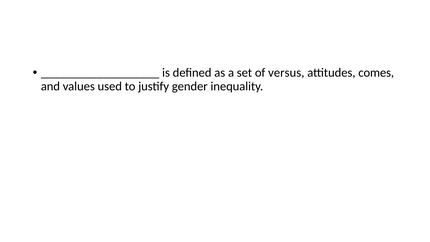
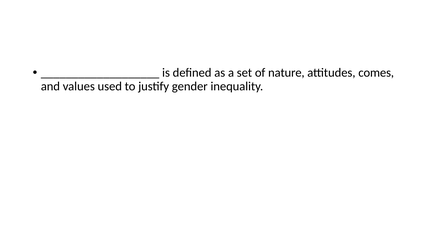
versus: versus -> nature (286, 73)
